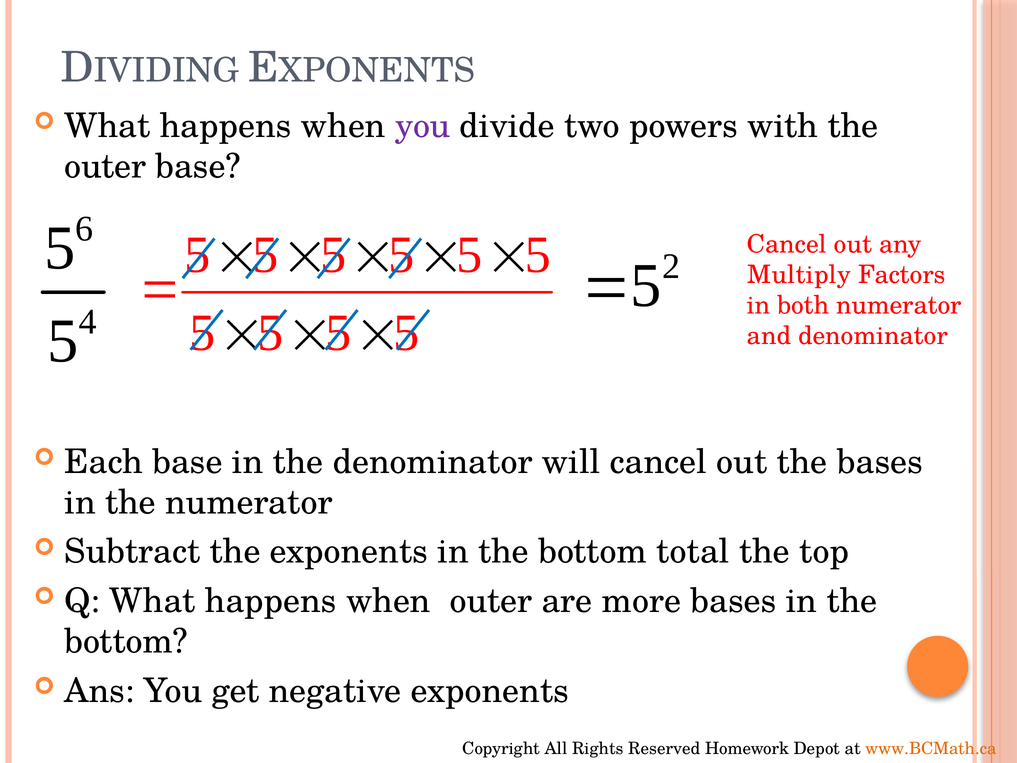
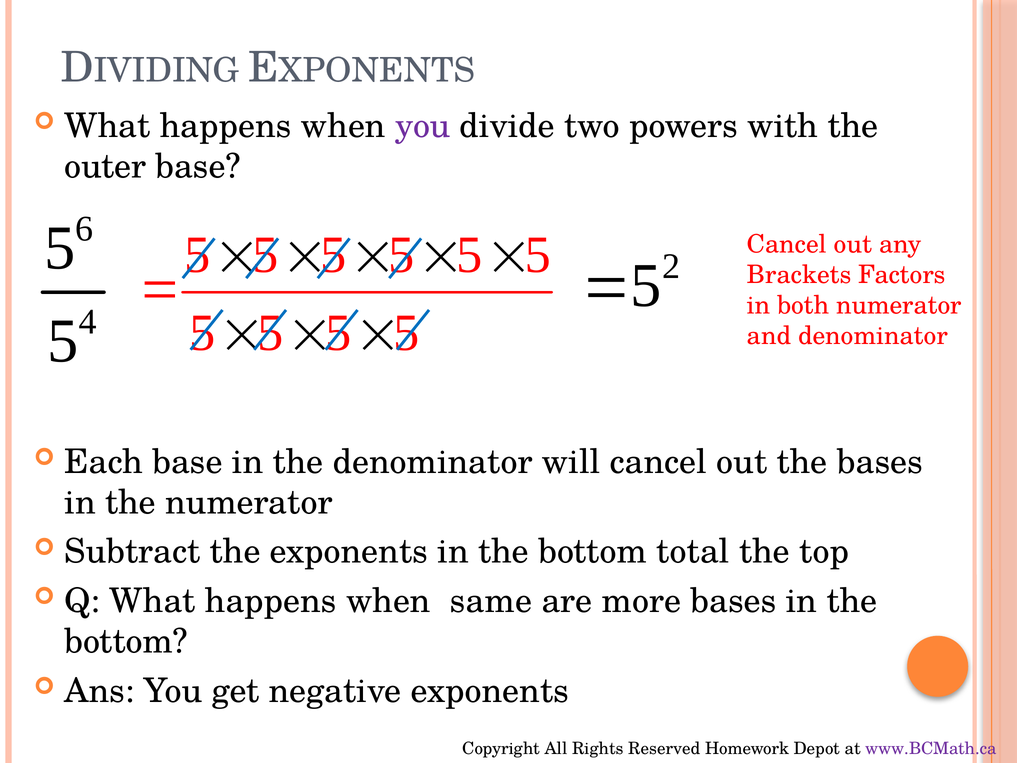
Multiply: Multiply -> Brackets (799, 275)
when outer: outer -> same (491, 601)
www.BCMath.ca colour: orange -> purple (931, 748)
